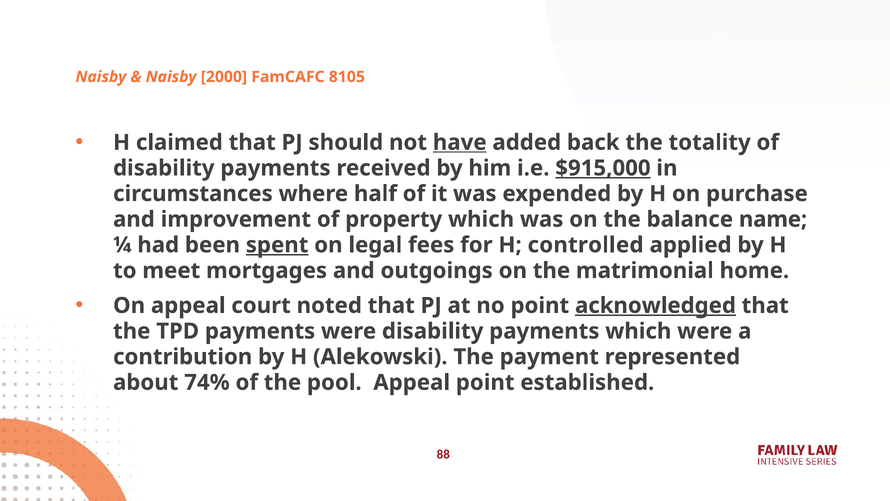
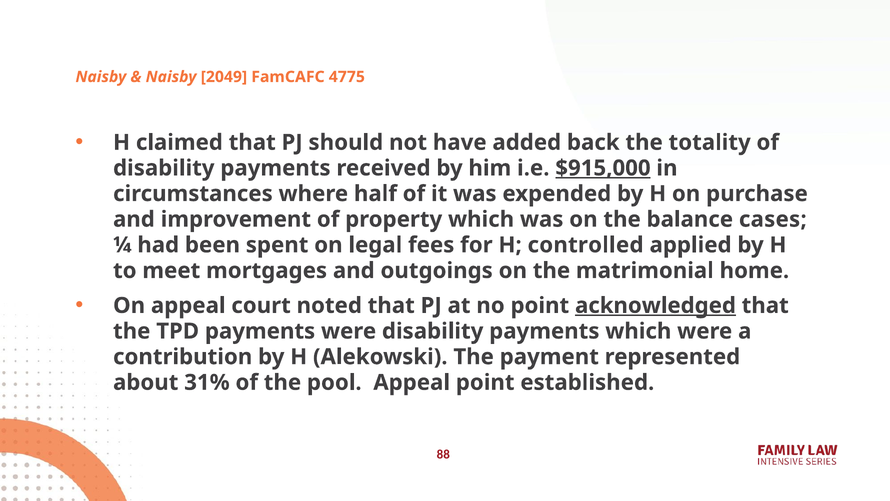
2000: 2000 -> 2049 (224, 77)
8105: 8105 -> 4775 (347, 77)
have underline: present -> none (460, 142)
name: name -> cases (773, 219)
spent underline: present -> none (277, 245)
74%: 74% -> 31% (207, 382)
